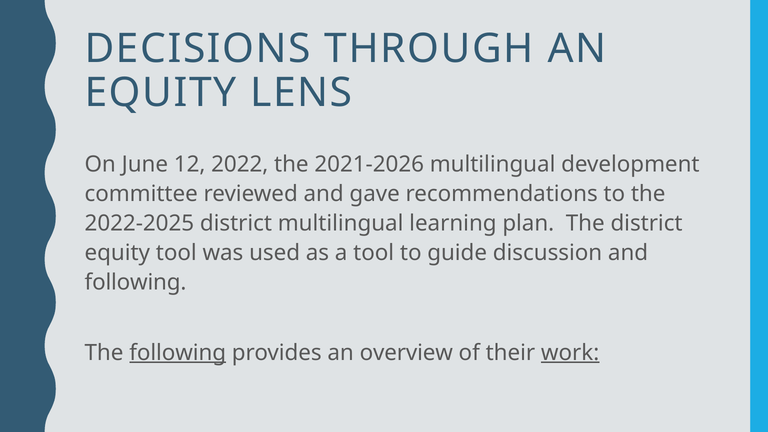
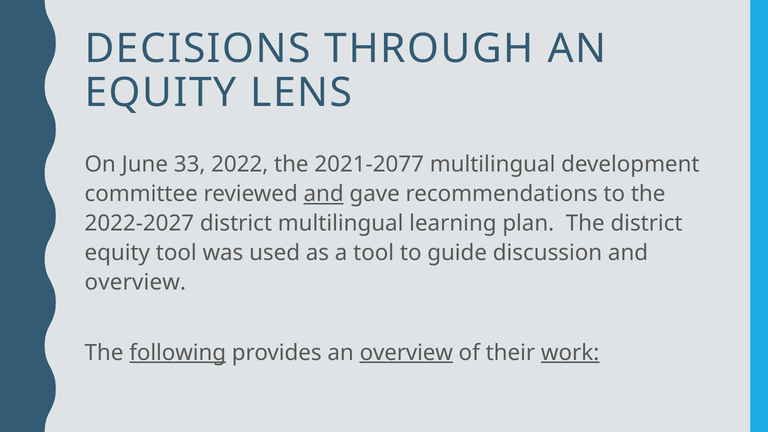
12: 12 -> 33 (190, 165)
2021-2026: 2021-2026 -> 2021-2077 (369, 165)
and underline: none -> present (324, 194)
2022-2025: 2022-2025 -> 2022-2027 (139, 224)
following: following -> overview (135, 283)
overview underline: none -> present (406, 353)
